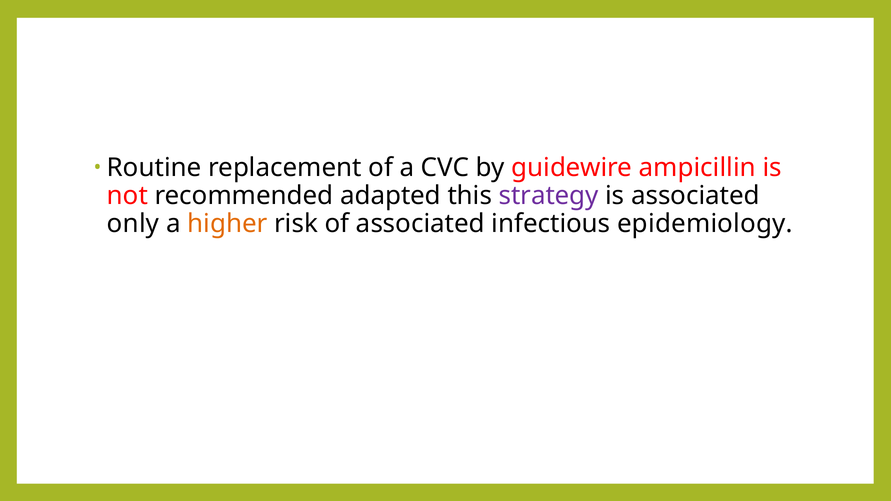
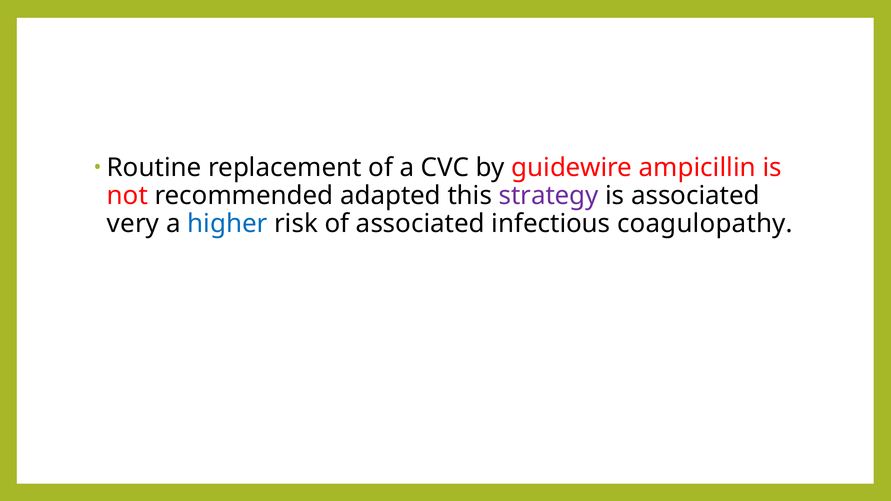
only: only -> very (133, 224)
higher colour: orange -> blue (228, 224)
epidemiology: epidemiology -> coagulopathy (705, 224)
